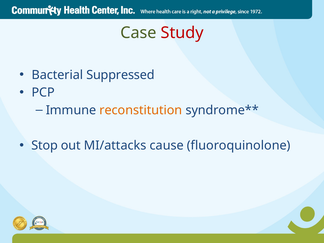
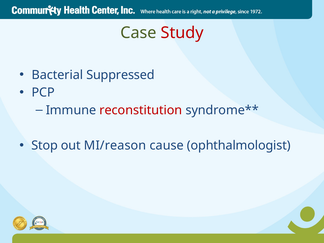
reconstitution colour: orange -> red (141, 110)
MI/attacks: MI/attacks -> MI/reason (115, 146)
fluoroquinolone: fluoroquinolone -> ophthalmologist (239, 146)
